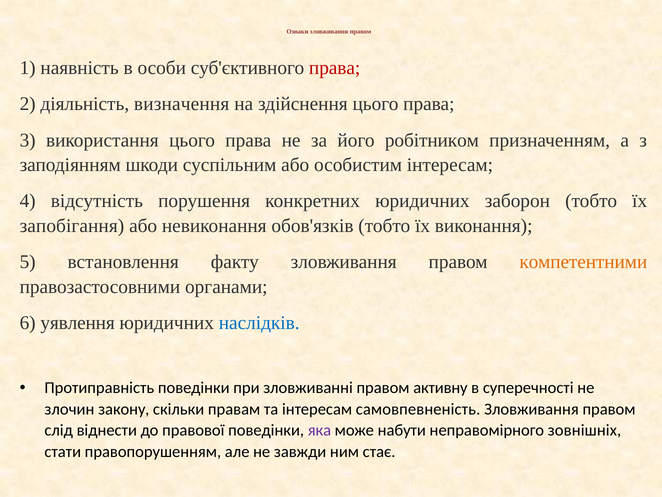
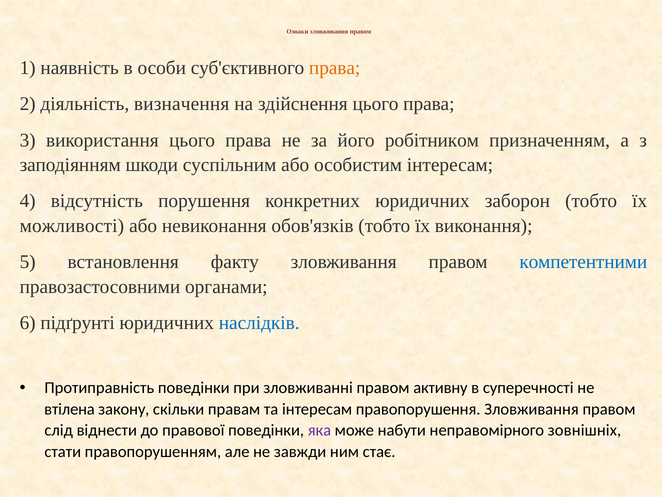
права colour: red -> orange (335, 68)
запобігання: запобігання -> можливості (72, 226)
компетентними colour: orange -> blue (583, 262)
уявлення: уявлення -> підґрунті (78, 322)
злочин: злочин -> втілена (70, 409)
самовпевненість: самовпевненість -> правопорушення (418, 409)
